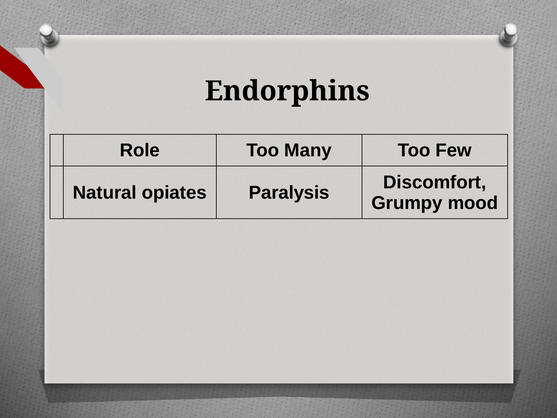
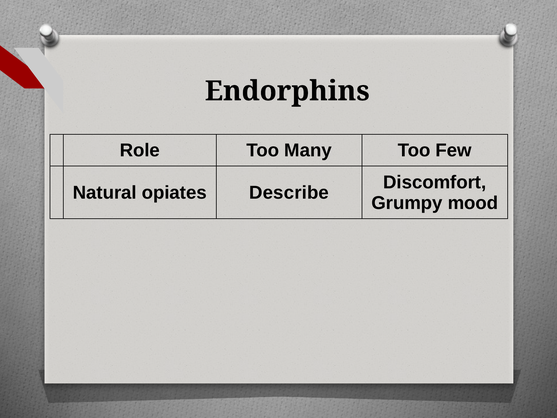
Paralysis: Paralysis -> Describe (289, 193)
